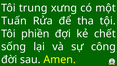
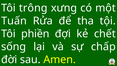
trung: trung -> trông (33, 8)
công: công -> chấp (103, 47)
